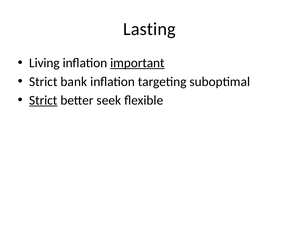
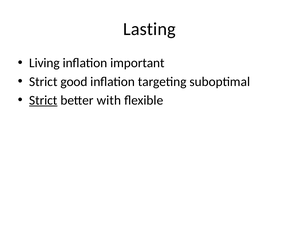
important underline: present -> none (137, 63)
bank: bank -> good (74, 81)
seek: seek -> with (109, 100)
